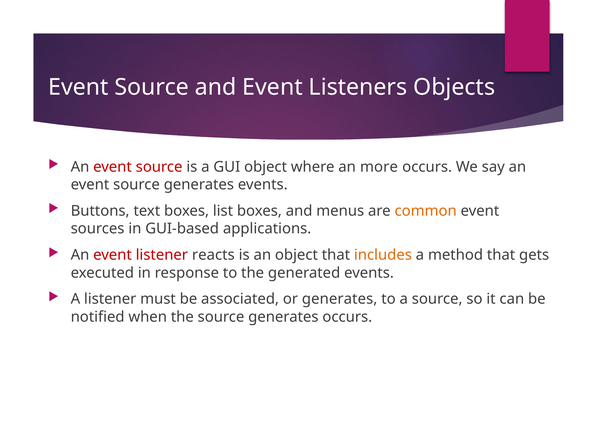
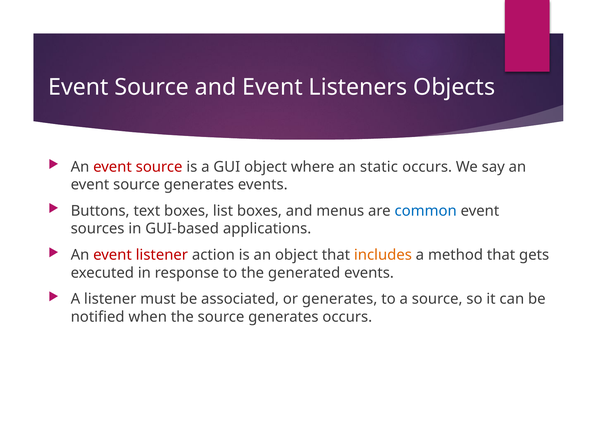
more: more -> static (379, 167)
common colour: orange -> blue (426, 211)
reacts: reacts -> action (213, 255)
